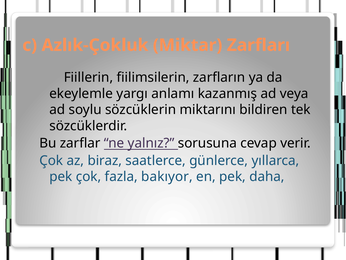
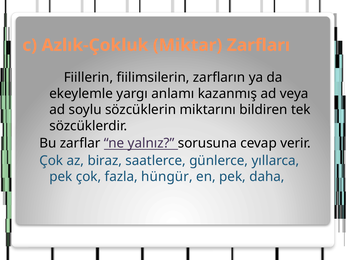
bakıyor: bakıyor -> hüngür (167, 176)
